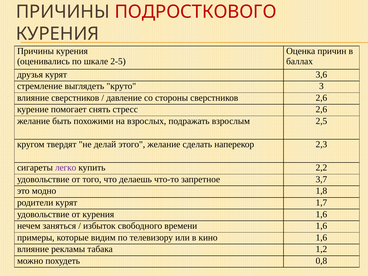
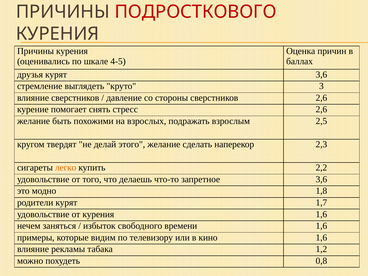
2-5: 2-5 -> 4-5 (118, 61)
легко colour: purple -> orange (66, 168)
запретное 3,7: 3,7 -> 3,6 (321, 179)
